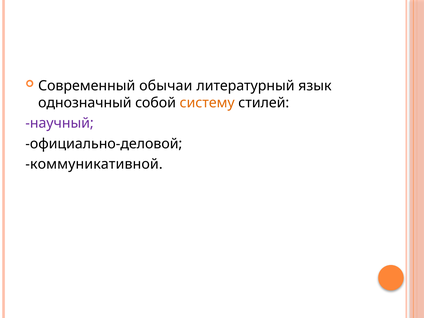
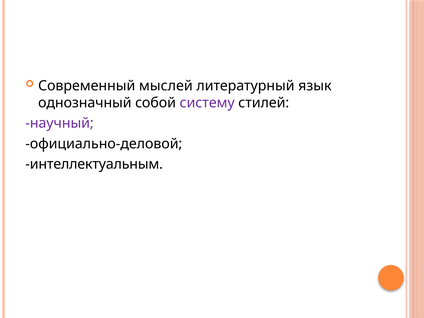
обычаи: обычаи -> мыслей (166, 86)
систему colour: orange -> purple (207, 103)
коммуникативной: коммуникативной -> интеллектуальным (94, 164)
